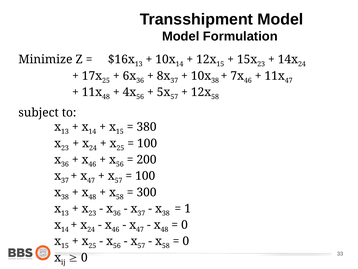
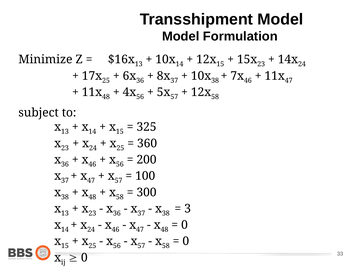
380: 380 -> 325 (147, 127)
100: 100 -> 360 (147, 143)
1: 1 -> 3 (188, 208)
